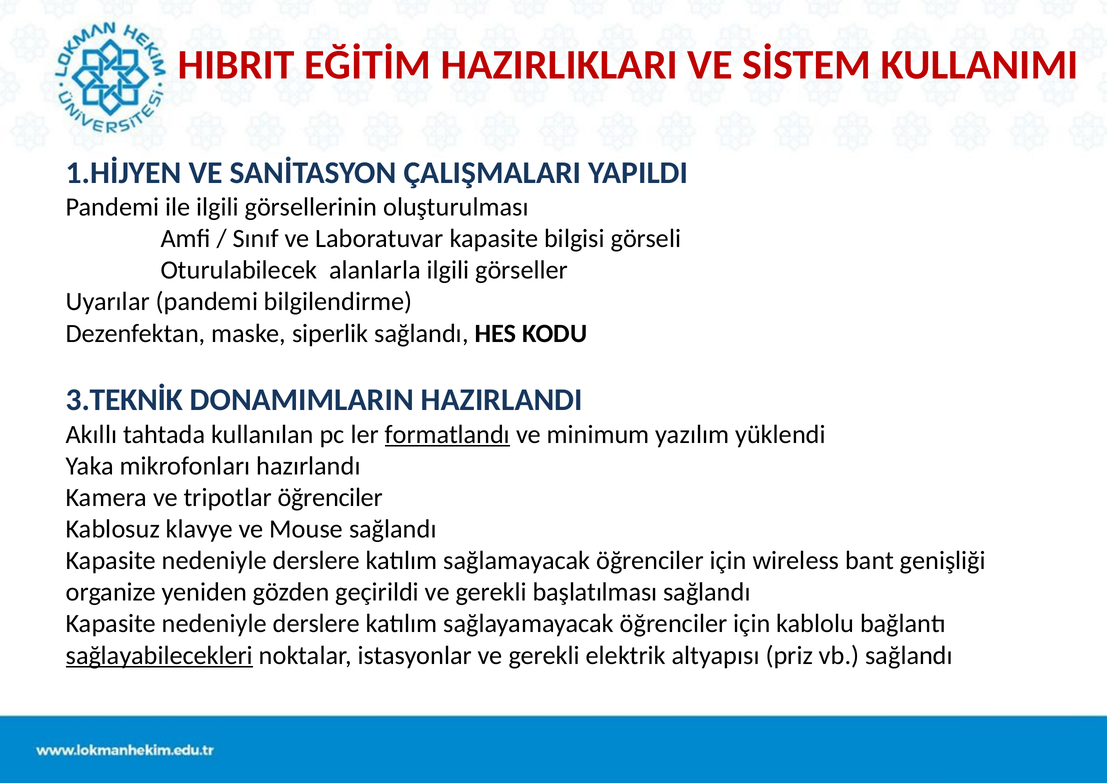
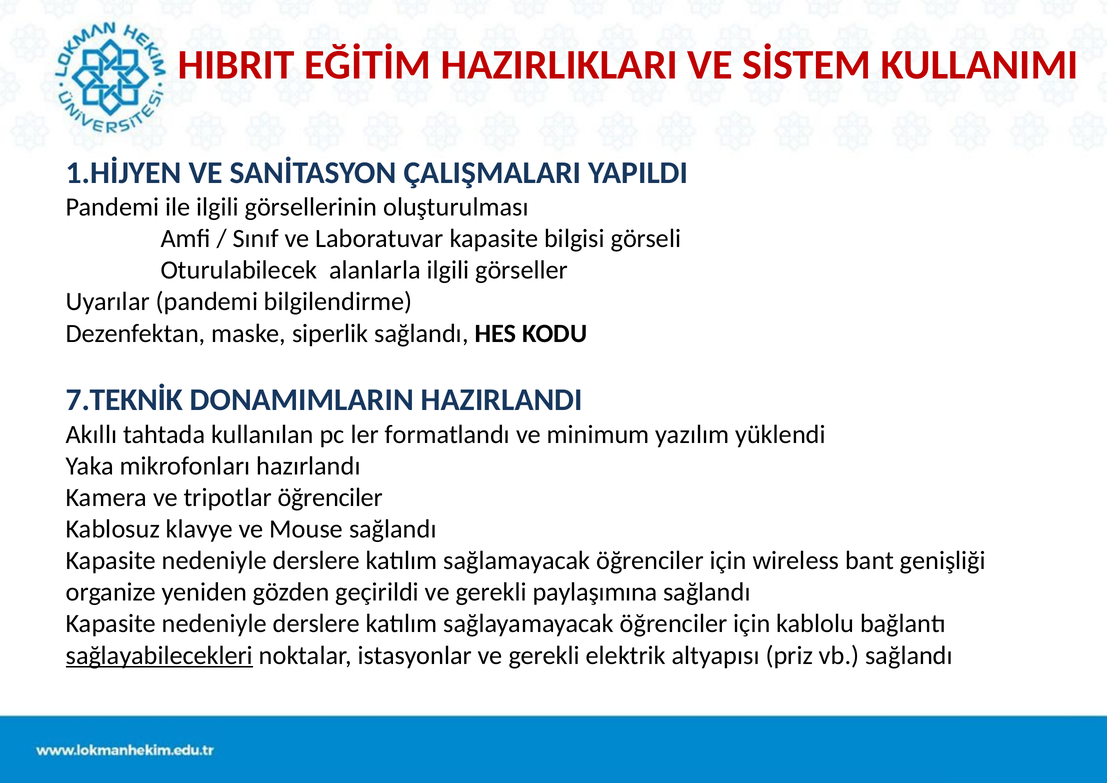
3.TEKNİK: 3.TEKNİK -> 7.TEKNİK (124, 400)
formatlandı underline: present -> none (447, 434)
başlatılması: başlatılması -> paylaşımına (595, 592)
